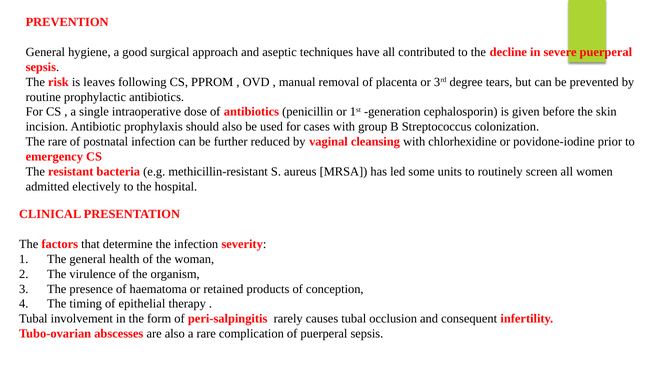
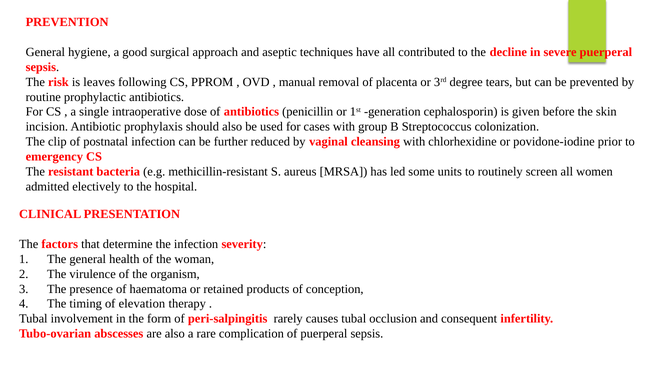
The rare: rare -> clip (57, 142)
epithelial: epithelial -> elevation (142, 304)
